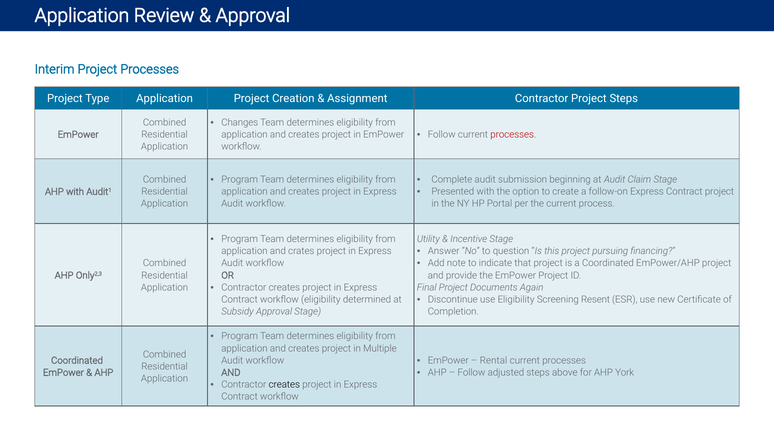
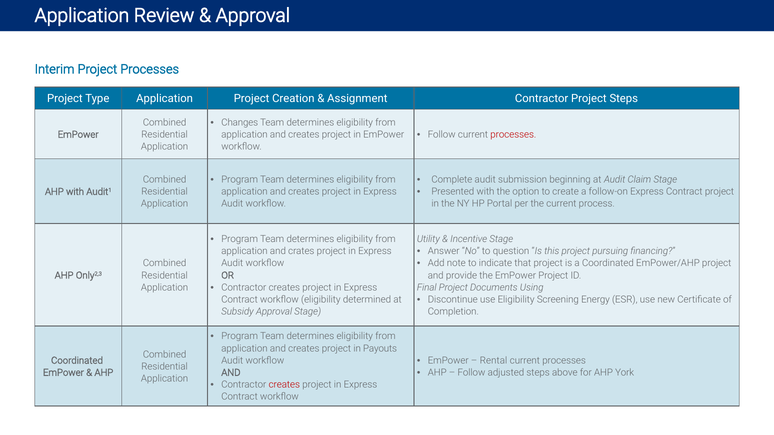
Again: Again -> Using (532, 288)
Resent: Resent -> Energy (595, 300)
Multiple: Multiple -> Payouts (380, 349)
creates colour: black -> red (284, 385)
